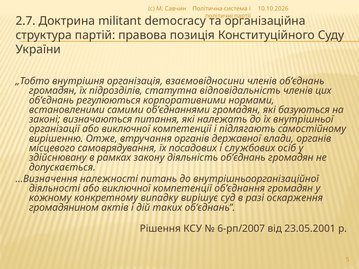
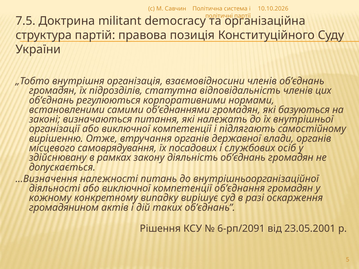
2.7: 2.7 -> 7.5 (26, 21)
6-рп/2007: 6-рп/2007 -> 6-рп/2091 (241, 229)
